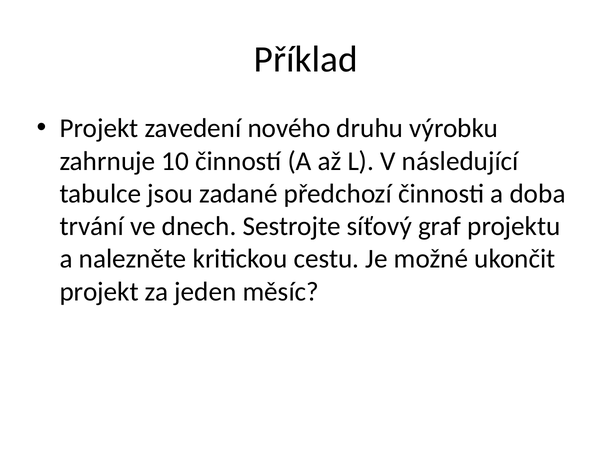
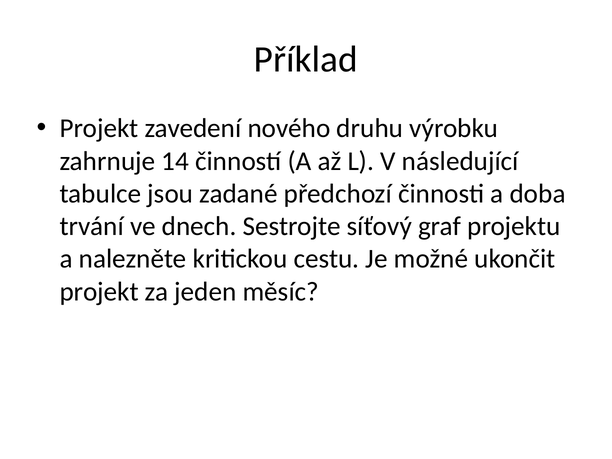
10: 10 -> 14 (175, 161)
